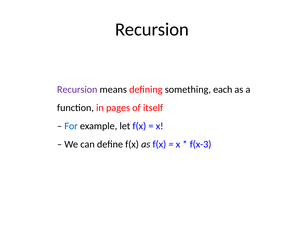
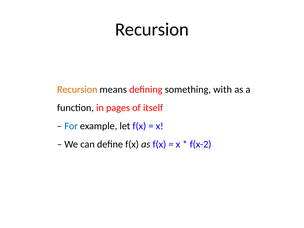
Recursion colour: purple -> orange (77, 90)
each: each -> with (223, 90)
f(x-3: f(x-3 -> f(x-2 (201, 144)
